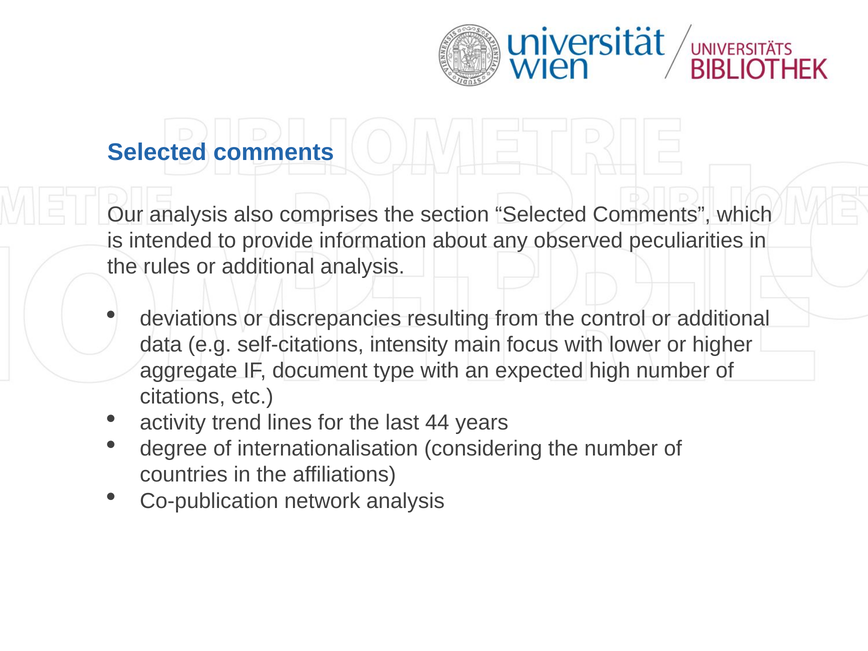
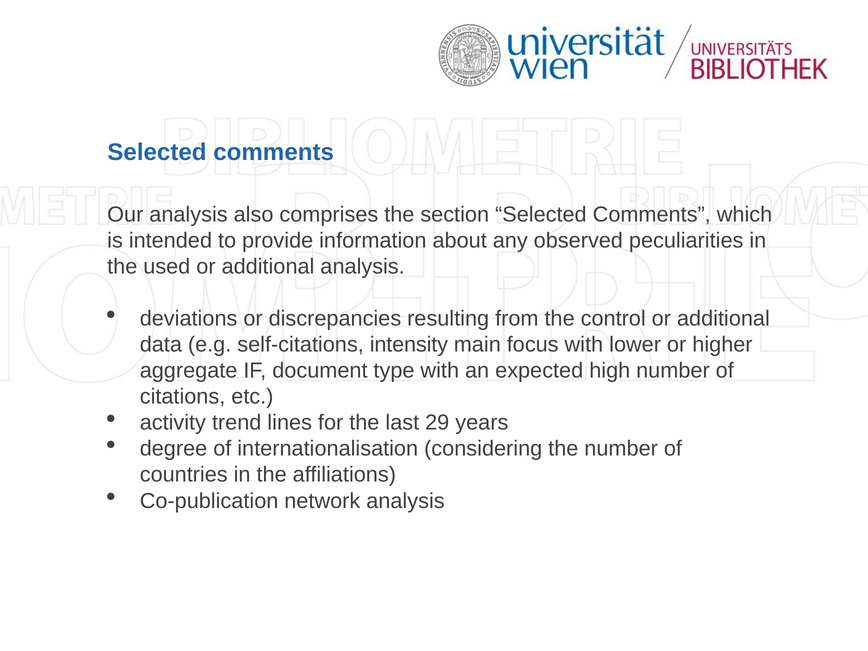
rules: rules -> used (167, 266)
44: 44 -> 29 (437, 423)
